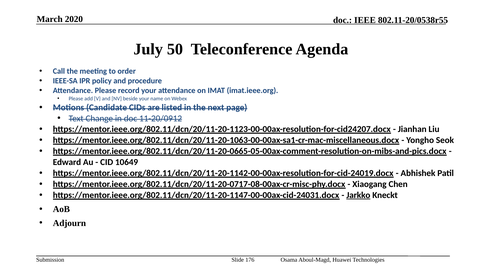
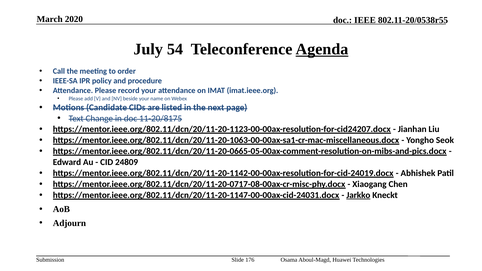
50: 50 -> 54 (175, 49)
Agenda underline: none -> present (322, 49)
11-20/0912: 11-20/0912 -> 11-20/8175 (161, 118)
10649: 10649 -> 24809 (127, 162)
